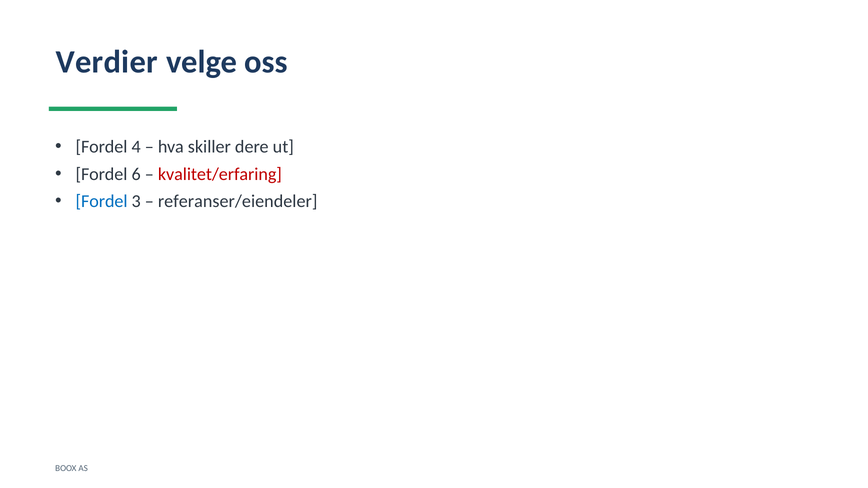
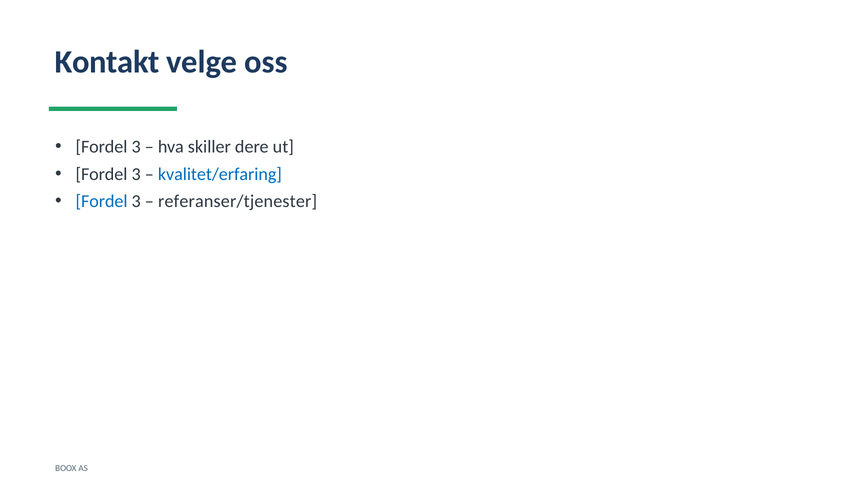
Verdier: Verdier -> Kontakt (107, 62)
4: 4 -> 3 (136, 147)
6: 6 -> 3 (136, 174)
kvalitet/erfaring colour: red -> blue (220, 174)
referanser/eiendeler: referanser/eiendeler -> referanser/tjenester (238, 201)
